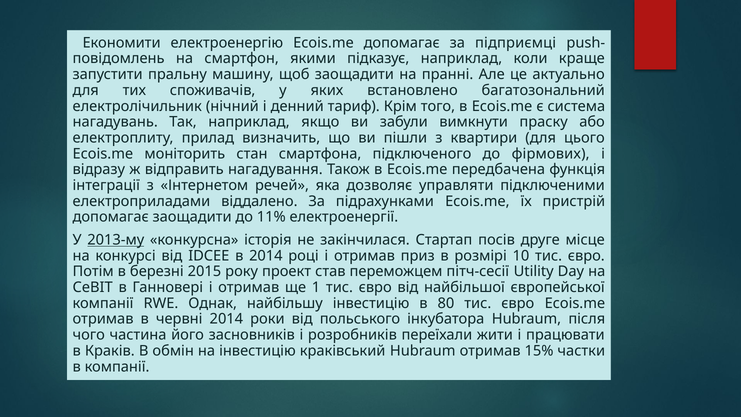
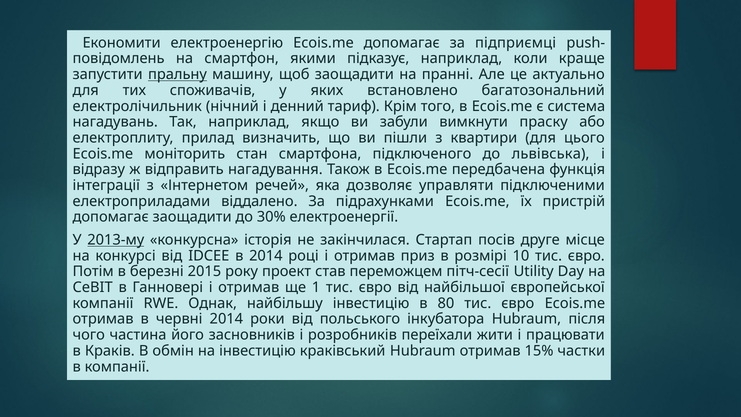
пральну underline: none -> present (177, 74)
фірмових: фірмових -> львівська (551, 154)
11%: 11% -> 30% (271, 217)
